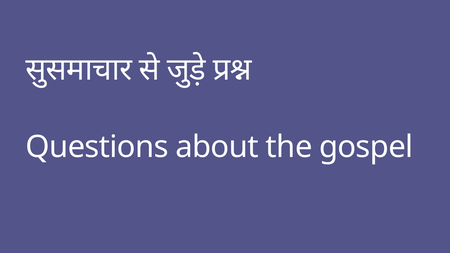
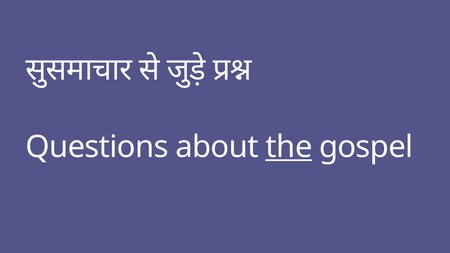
the underline: none -> present (289, 147)
